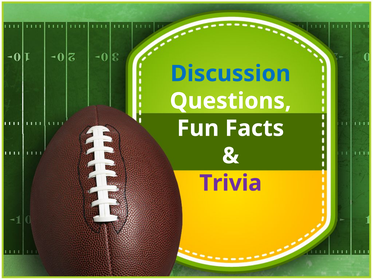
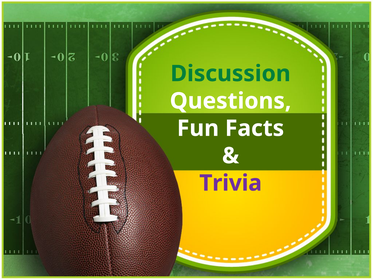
Discussion colour: blue -> green (231, 74)
